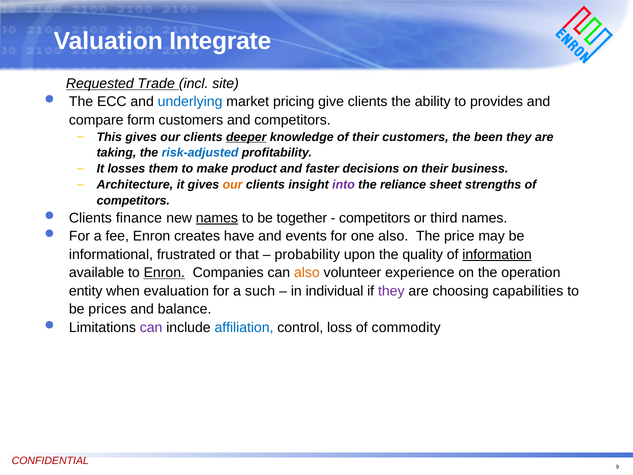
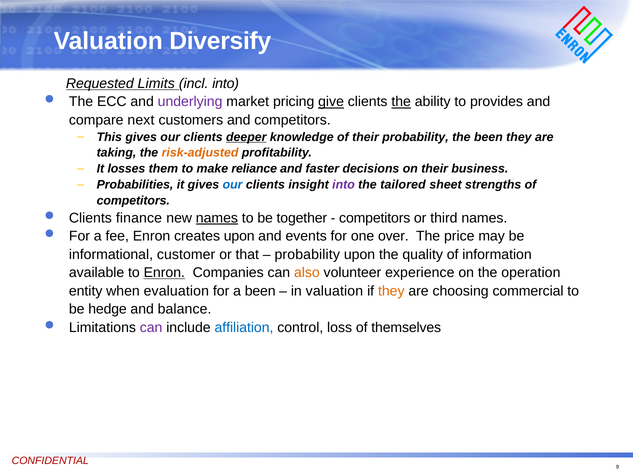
Integrate: Integrate -> Diversify (220, 41)
Trade: Trade -> Limits (156, 84)
incl site: site -> into (226, 84)
underlying colour: blue -> purple (190, 102)
give underline: none -> present (331, 102)
the underline: none -> present (401, 102)
form: form -> next (141, 120)
their customers: customers -> probability (415, 137)
risk-adjusted colour: blue -> orange (200, 153)
product: product -> reliance (254, 169)
Architecture: Architecture -> Probabilities (135, 185)
our colour: orange -> blue (233, 185)
reliance: reliance -> tailored (403, 185)
creates have: have -> upon (239, 236)
one also: also -> over (393, 236)
frustrated: frustrated -> customer (186, 254)
information underline: present -> none (497, 254)
a such: such -> been (260, 291)
in individual: individual -> valuation (334, 291)
they colour: purple -> orange (391, 291)
capabilities: capabilities -> commercial (528, 291)
prices: prices -> hedge (108, 309)
commodity: commodity -> themselves (406, 327)
